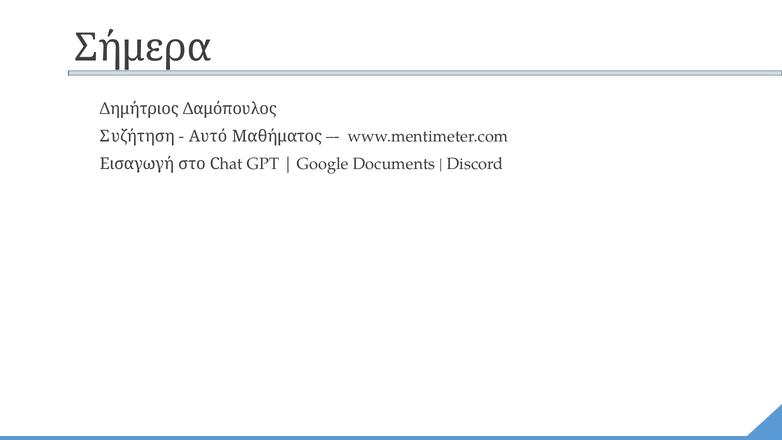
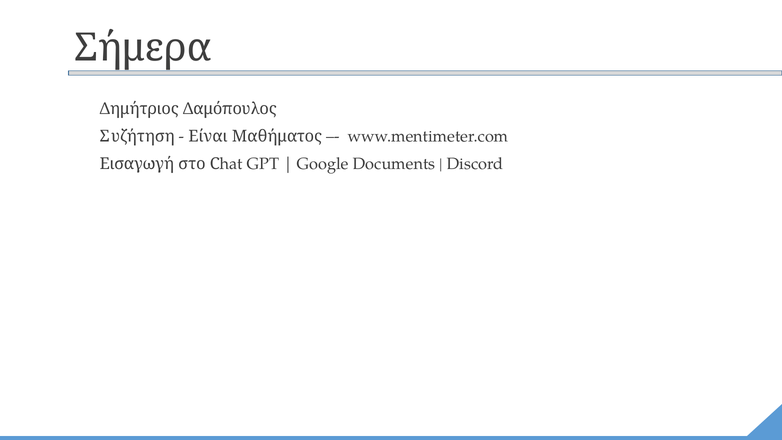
Αυτό: Αυτό -> Είναι (208, 136)
